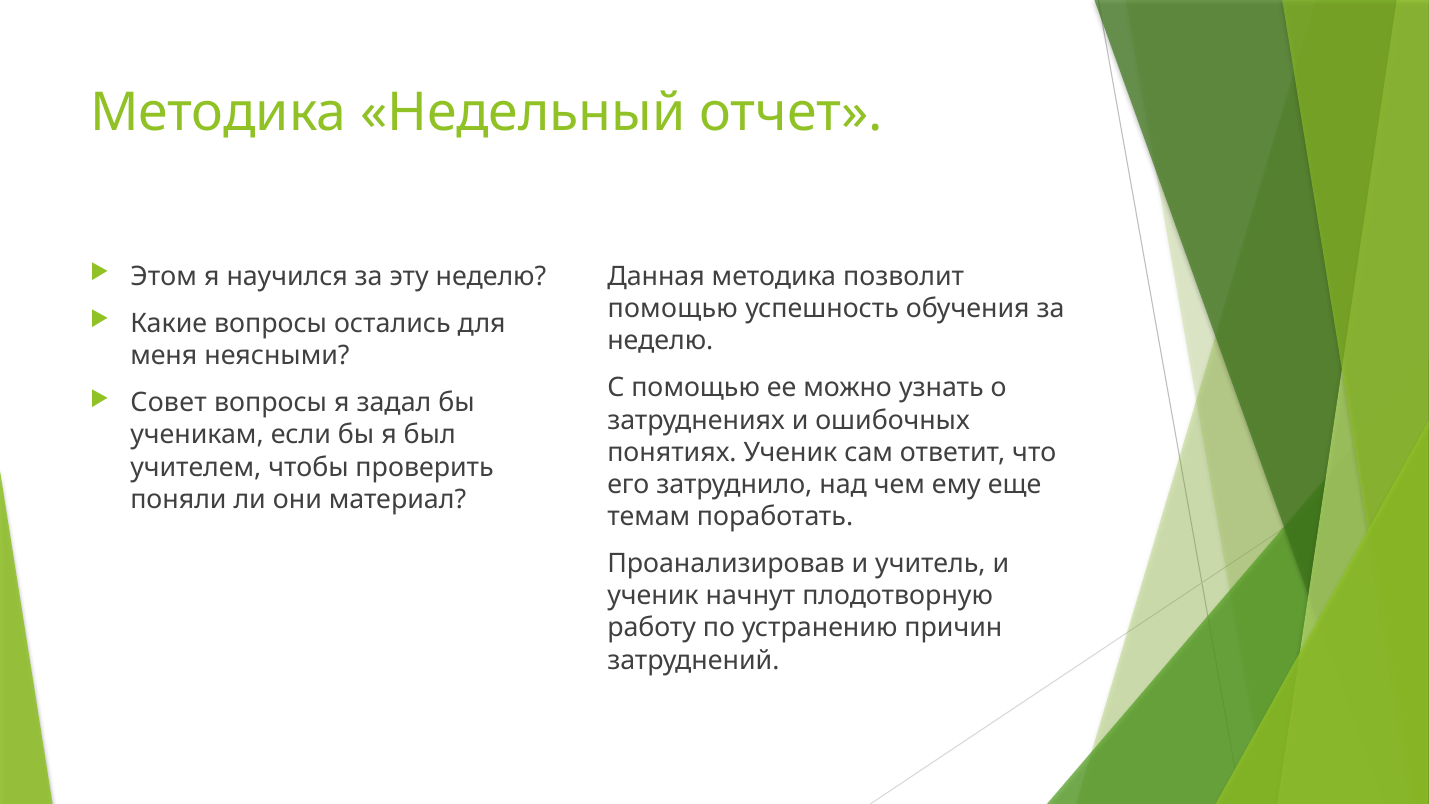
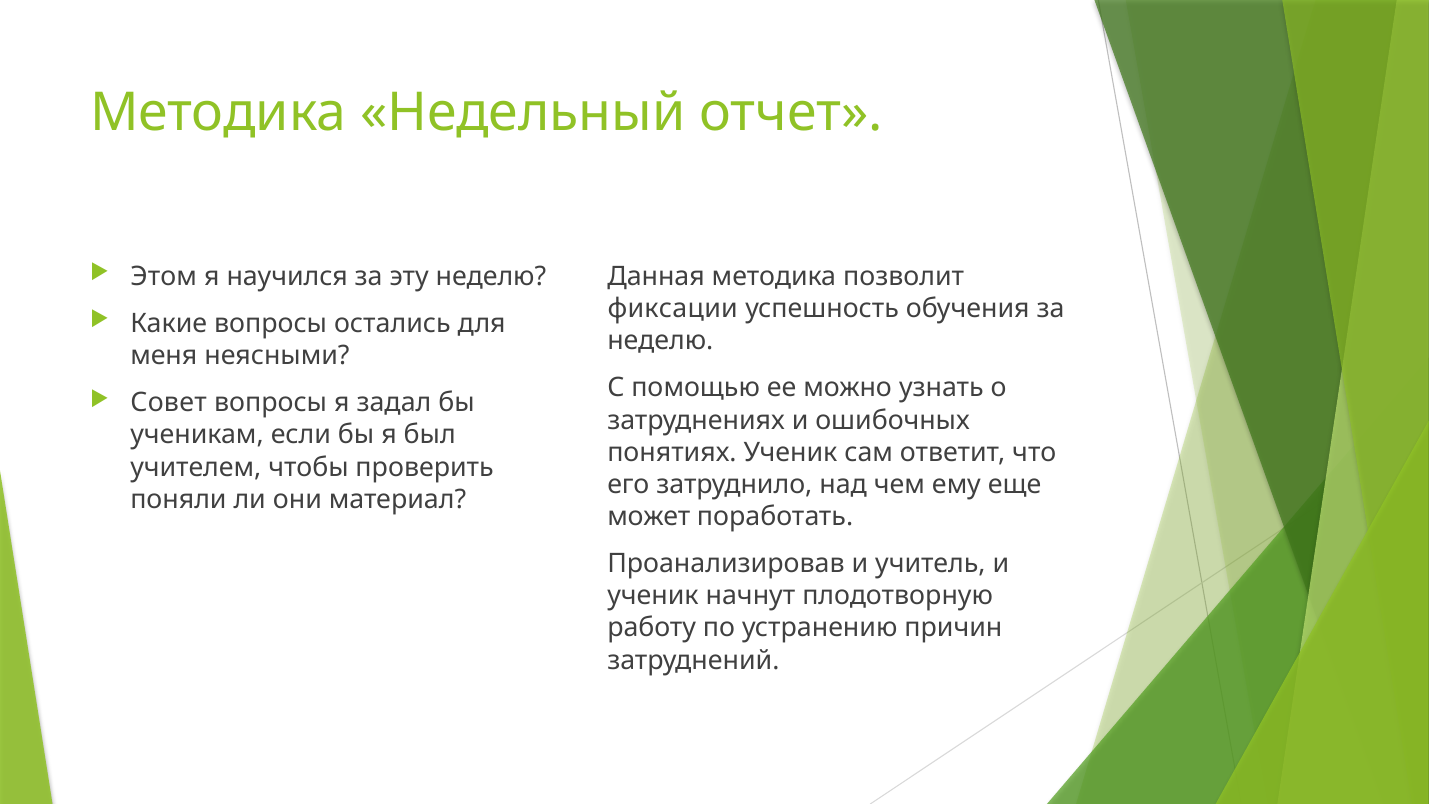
помощью: помощью -> фиксации (673, 309)
темам: темам -> может (649, 517)
